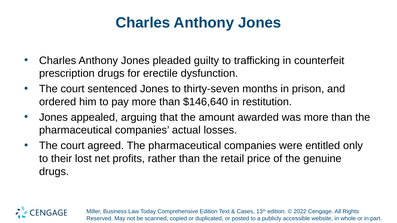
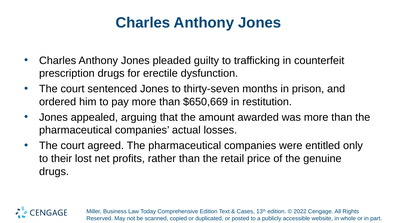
$146,640: $146,640 -> $650,669 (206, 102)
